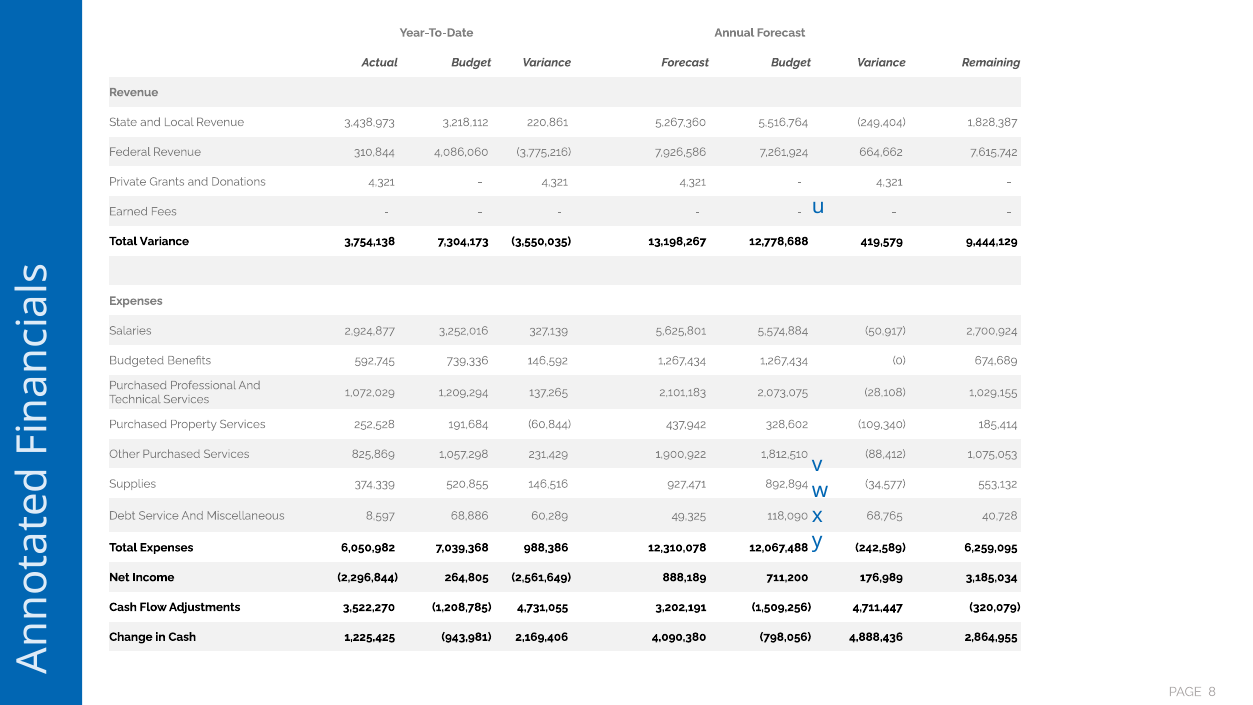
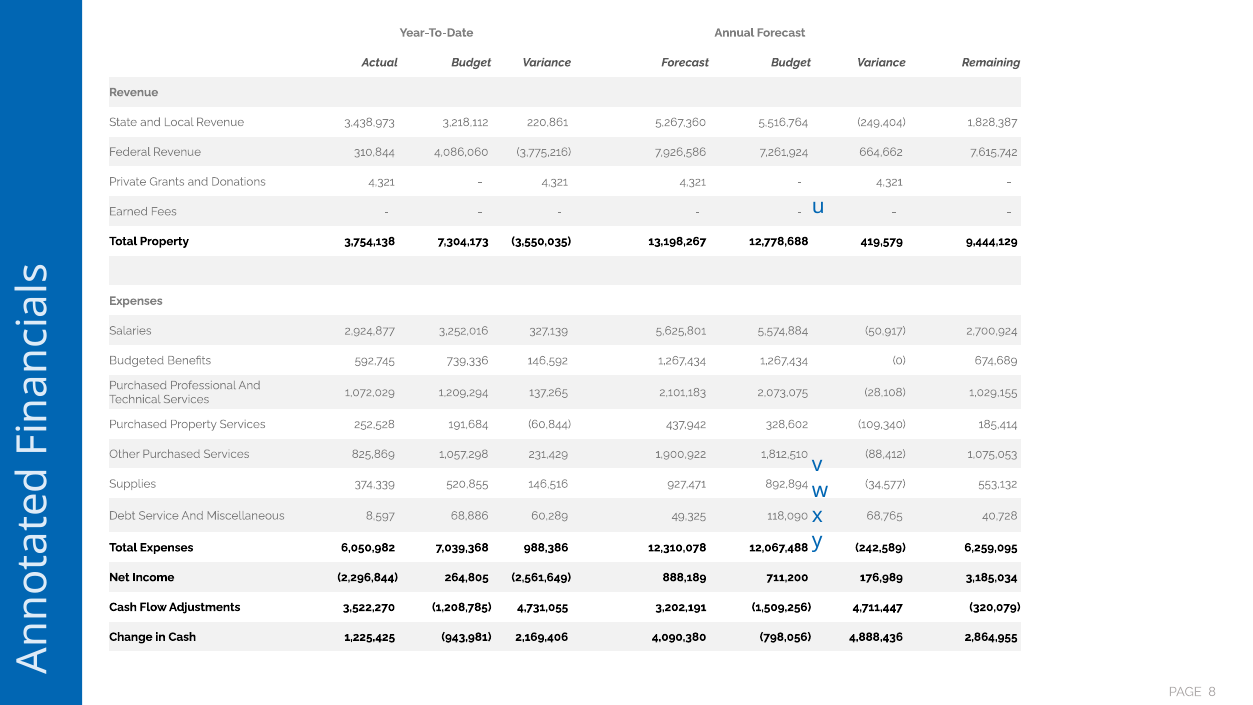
Total Variance: Variance -> Property (164, 241)
